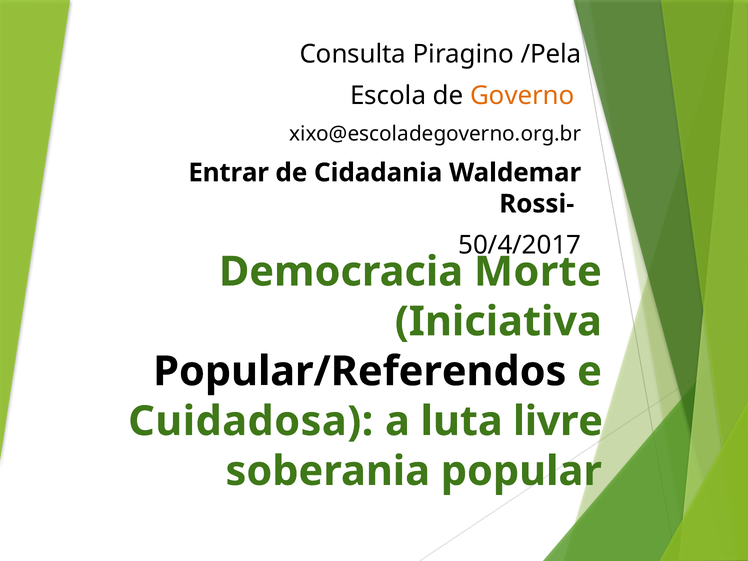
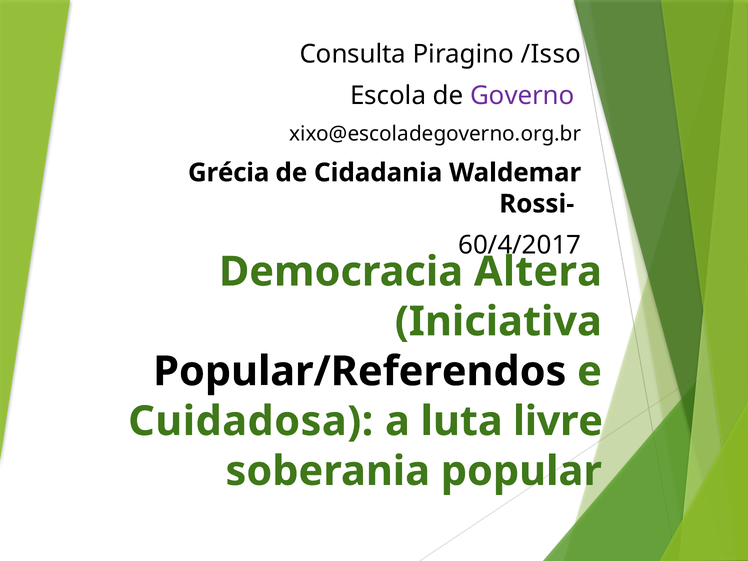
/Pela: /Pela -> /Isso (551, 54)
Governo colour: orange -> purple (522, 96)
Entrar: Entrar -> Grécia (229, 173)
50/4/2017: 50/4/2017 -> 60/4/2017 (520, 245)
Morte: Morte -> Altera (538, 272)
